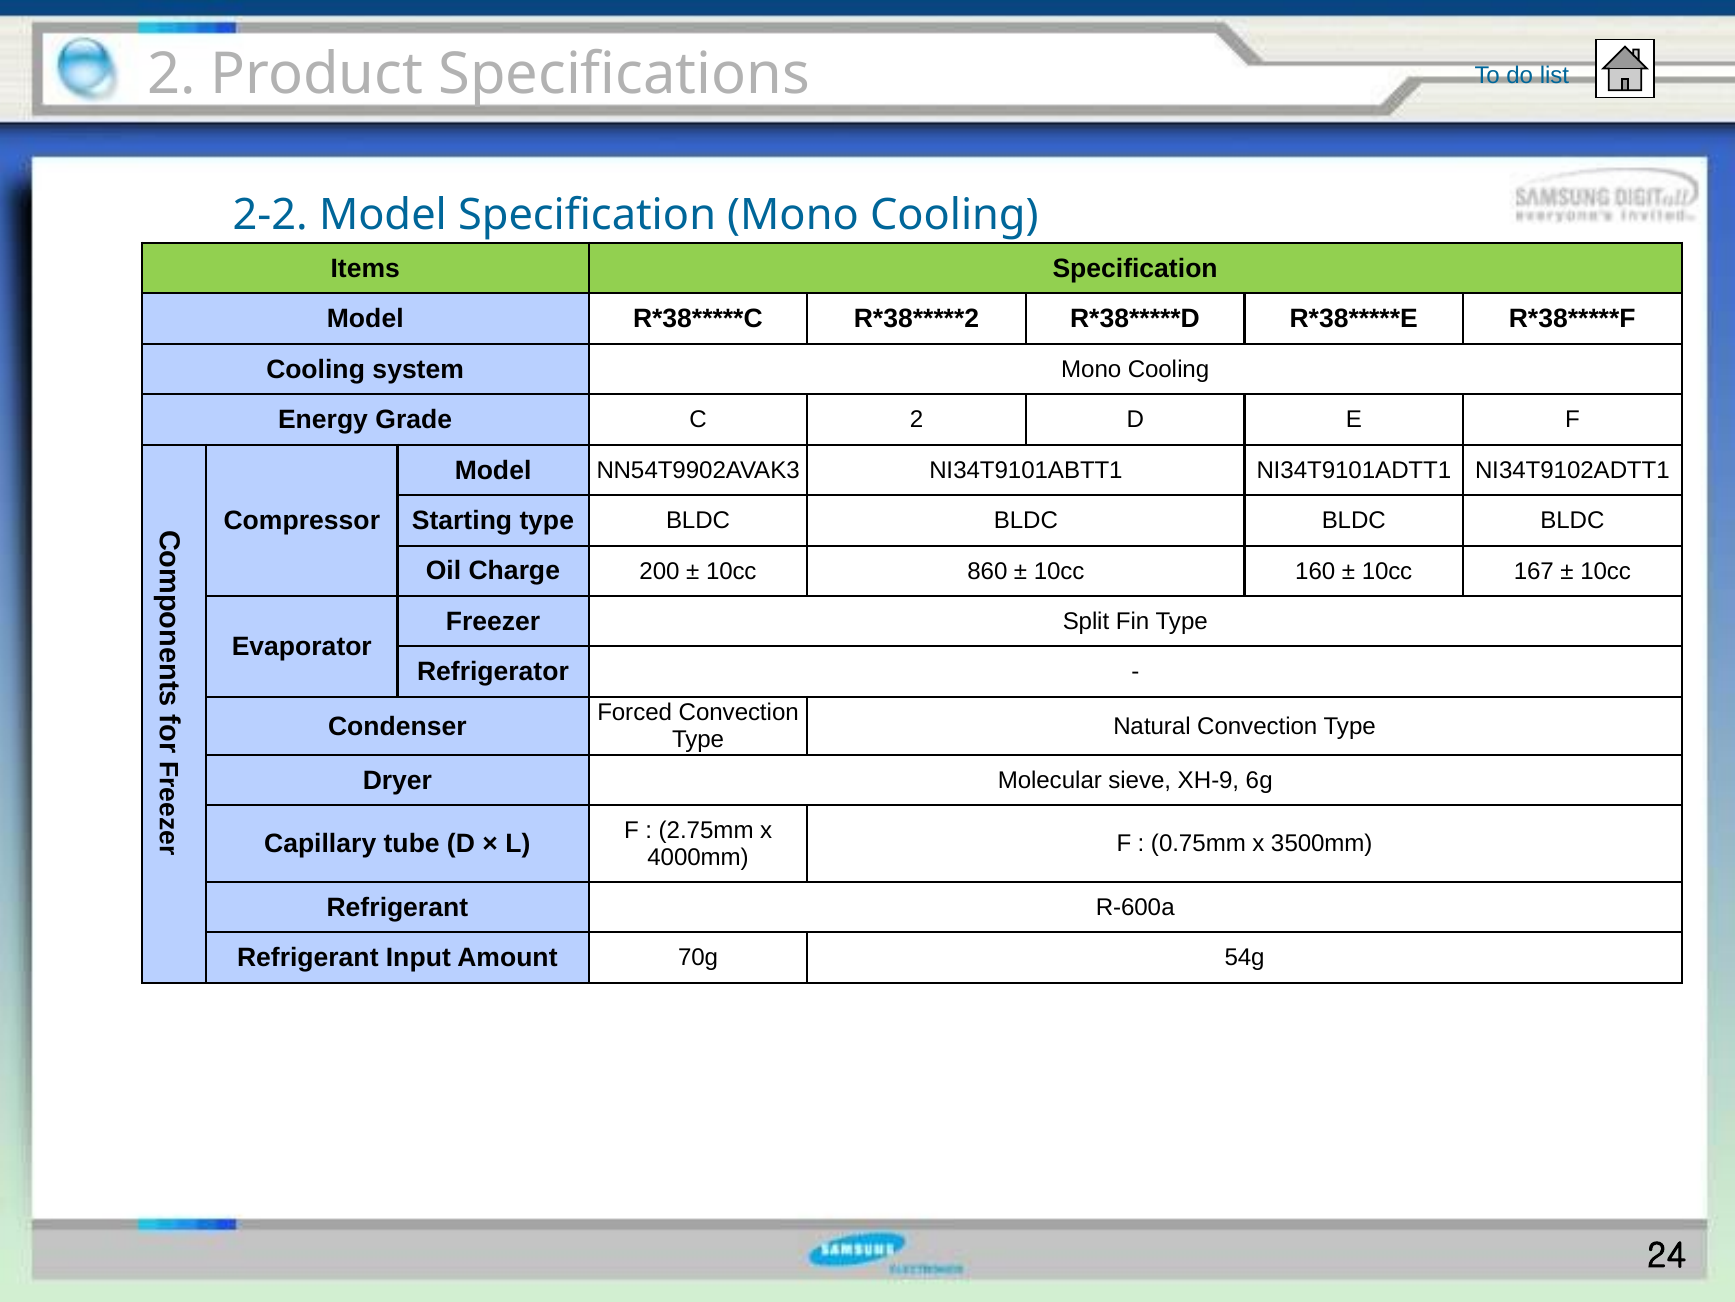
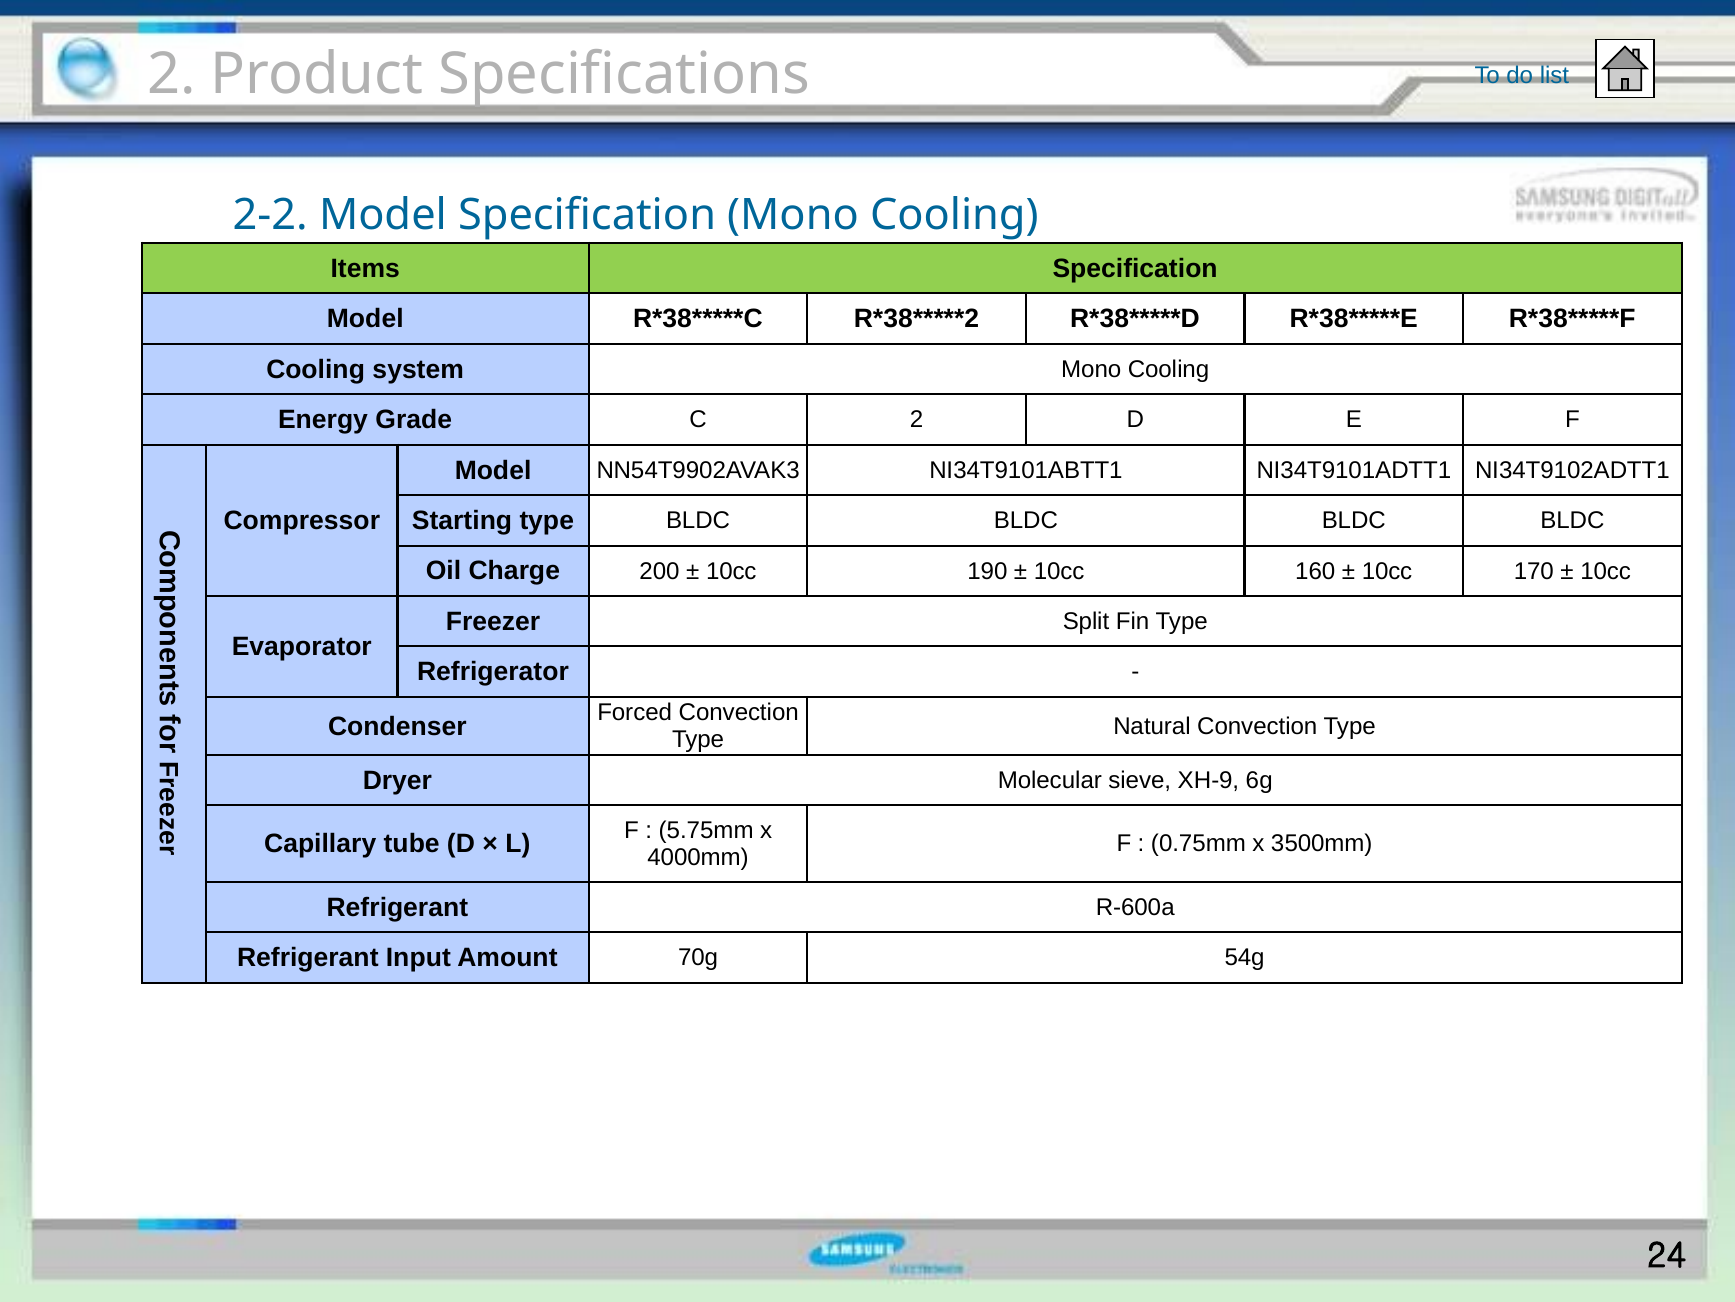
860: 860 -> 190 (987, 571)
167: 167 -> 170 (1534, 571)
2.75mm: 2.75mm -> 5.75mm (706, 830)
